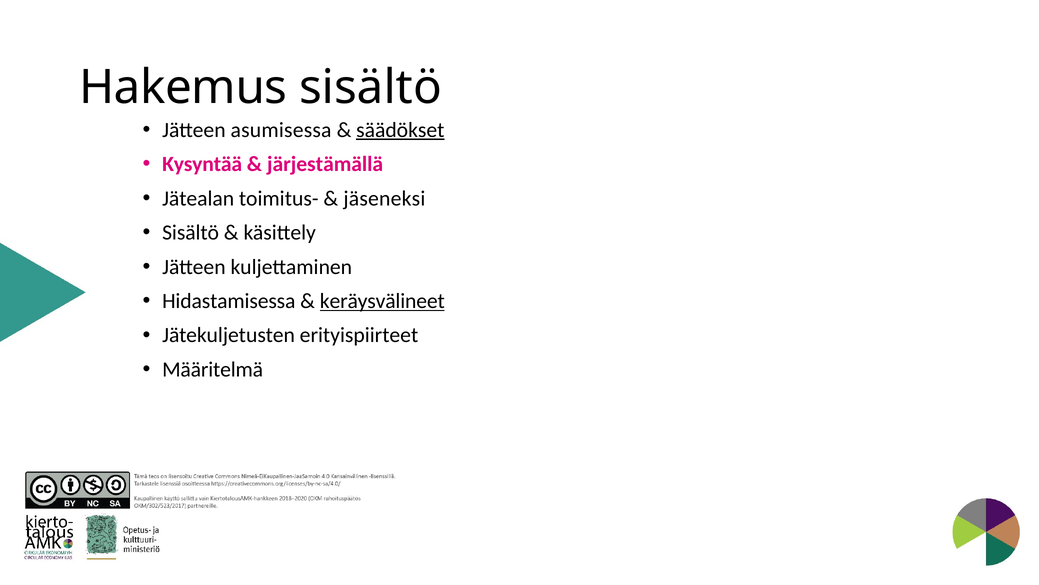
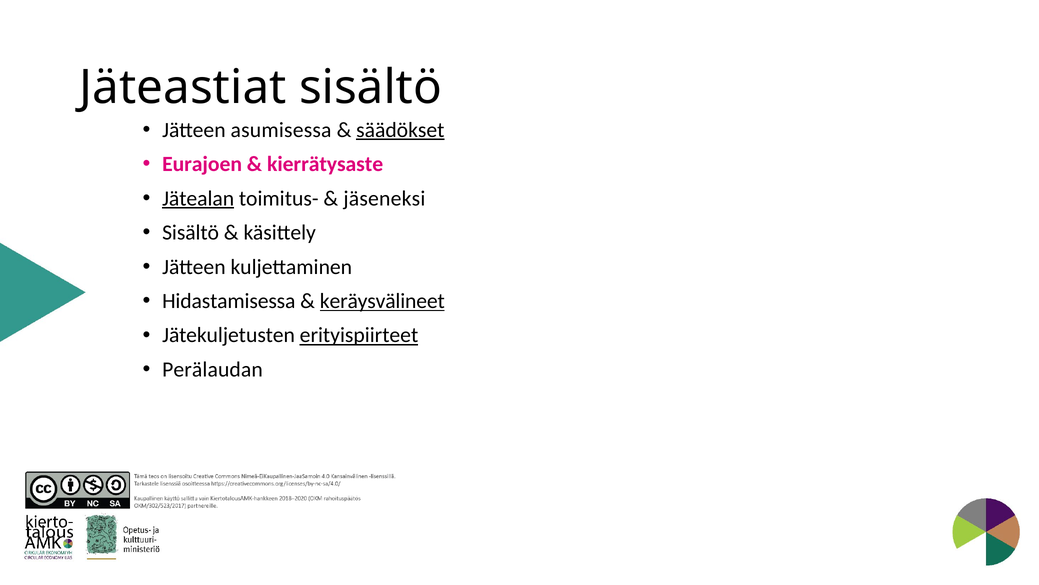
Hakemus: Hakemus -> Jäteastiat (183, 87)
Kysyntää: Kysyntää -> Eurajoen (202, 164)
järjestämällä: järjestämällä -> kierrätysaste (325, 164)
Jätealan underline: none -> present (198, 198)
erityispiirteet underline: none -> present (359, 335)
Määritelmä: Määritelmä -> Perälaudan (212, 369)
